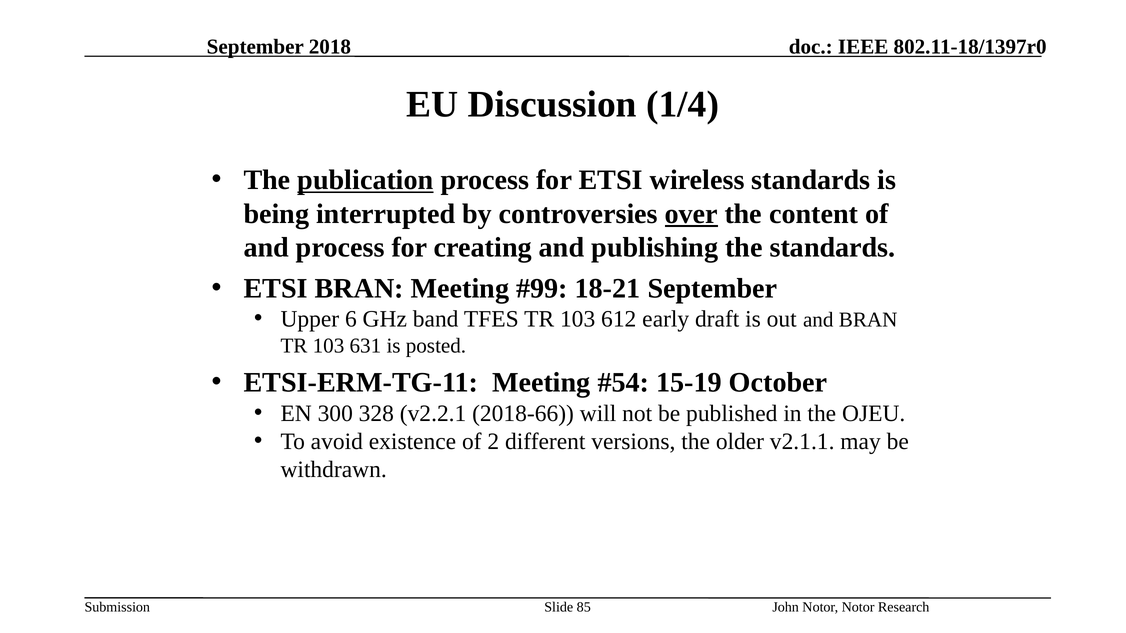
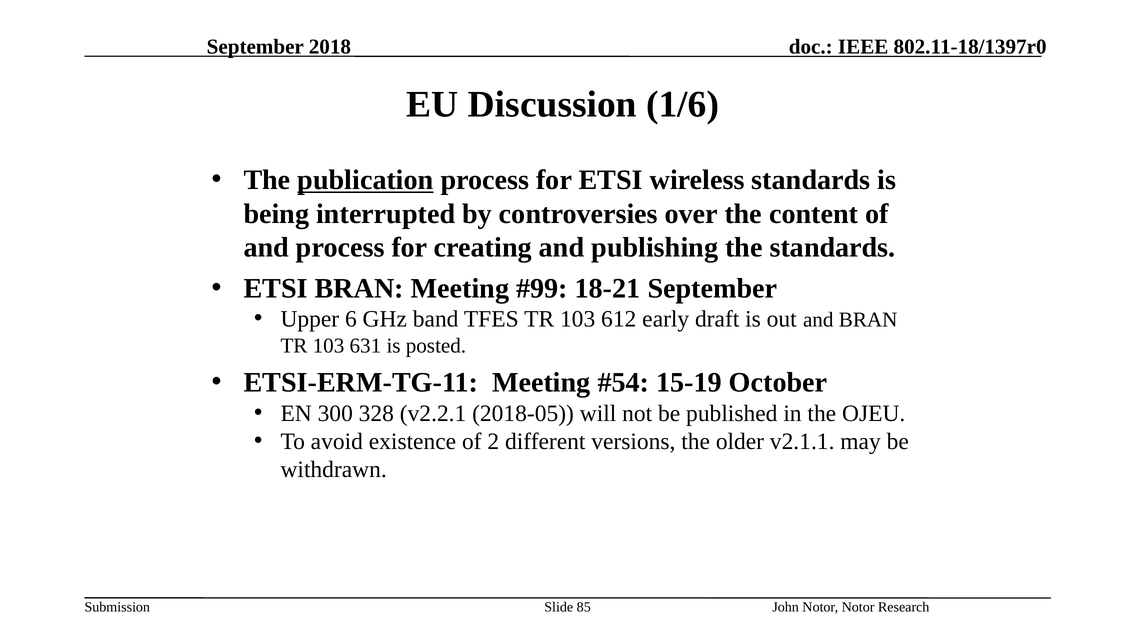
1/4: 1/4 -> 1/6 (683, 105)
over underline: present -> none (691, 214)
2018-66: 2018-66 -> 2018-05 (523, 414)
